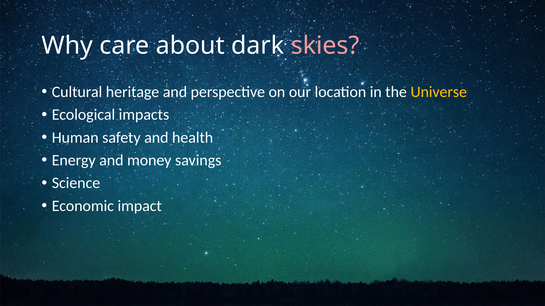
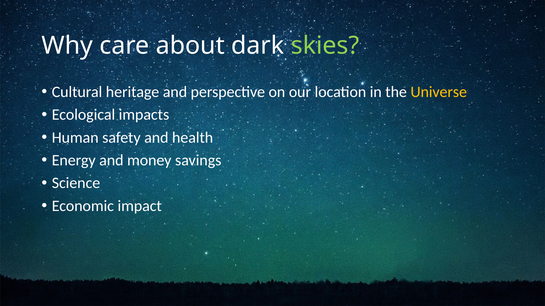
skies colour: pink -> light green (325, 46)
